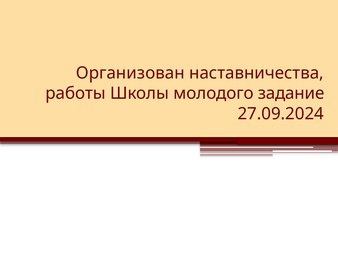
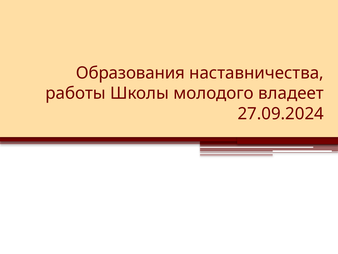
Организован: Организован -> Образования (130, 73)
задание: задание -> владеет (291, 93)
